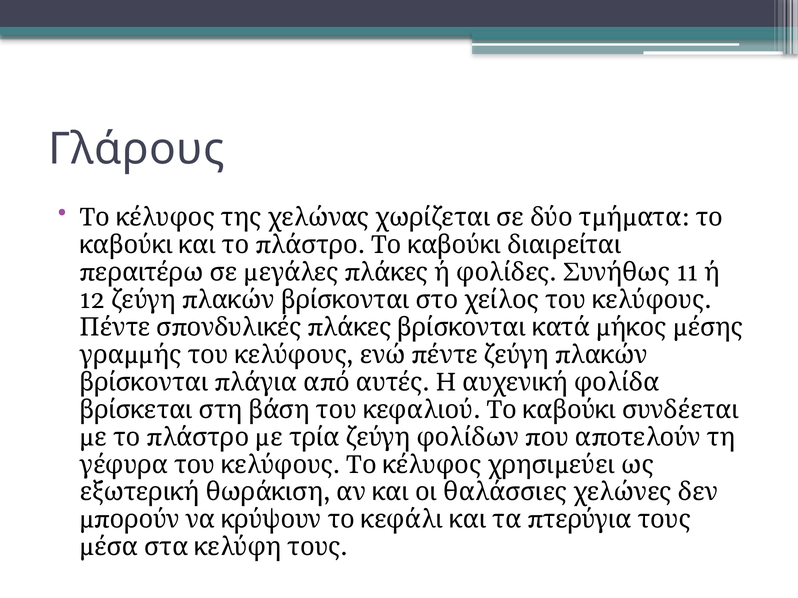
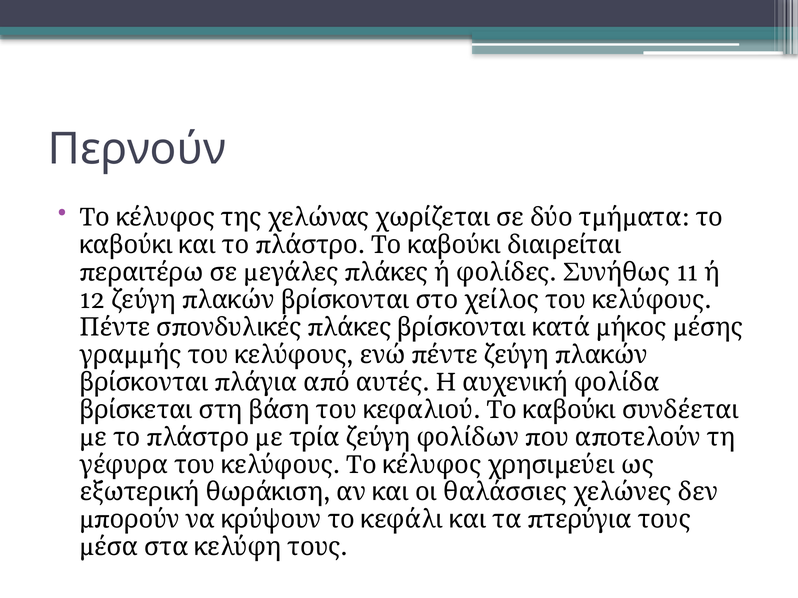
Γλάρους: Γλάρους -> Περνούν (137, 149)
